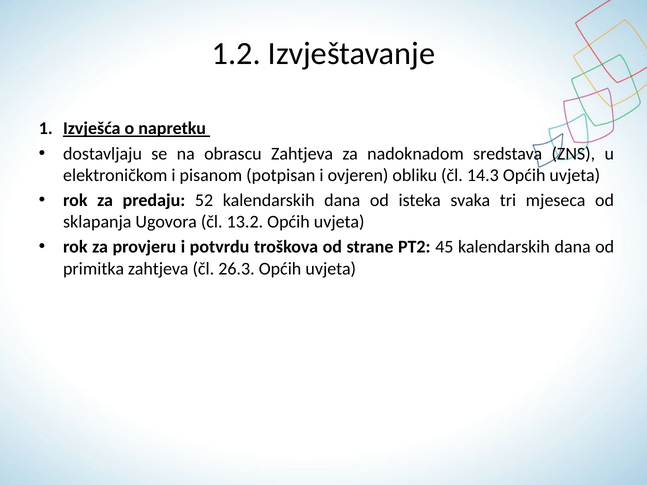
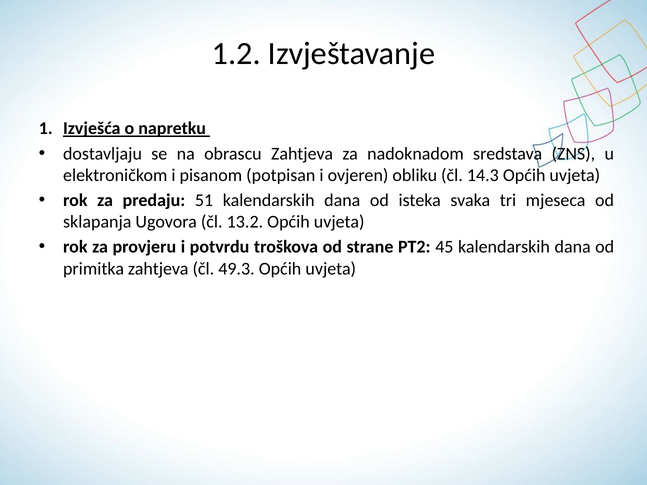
52: 52 -> 51 (204, 200)
26.3: 26.3 -> 49.3 (236, 269)
